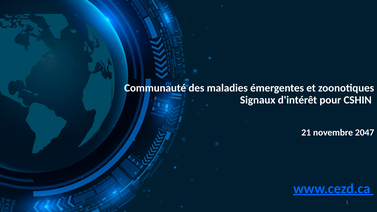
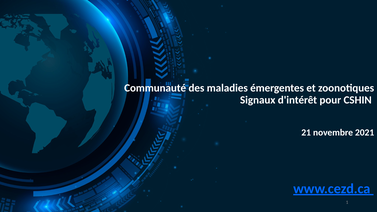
2047: 2047 -> 2021 (365, 133)
